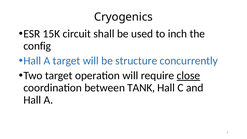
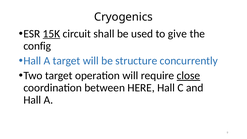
15K underline: none -> present (51, 34)
inch: inch -> give (177, 34)
TANK: TANK -> HERE (141, 88)
